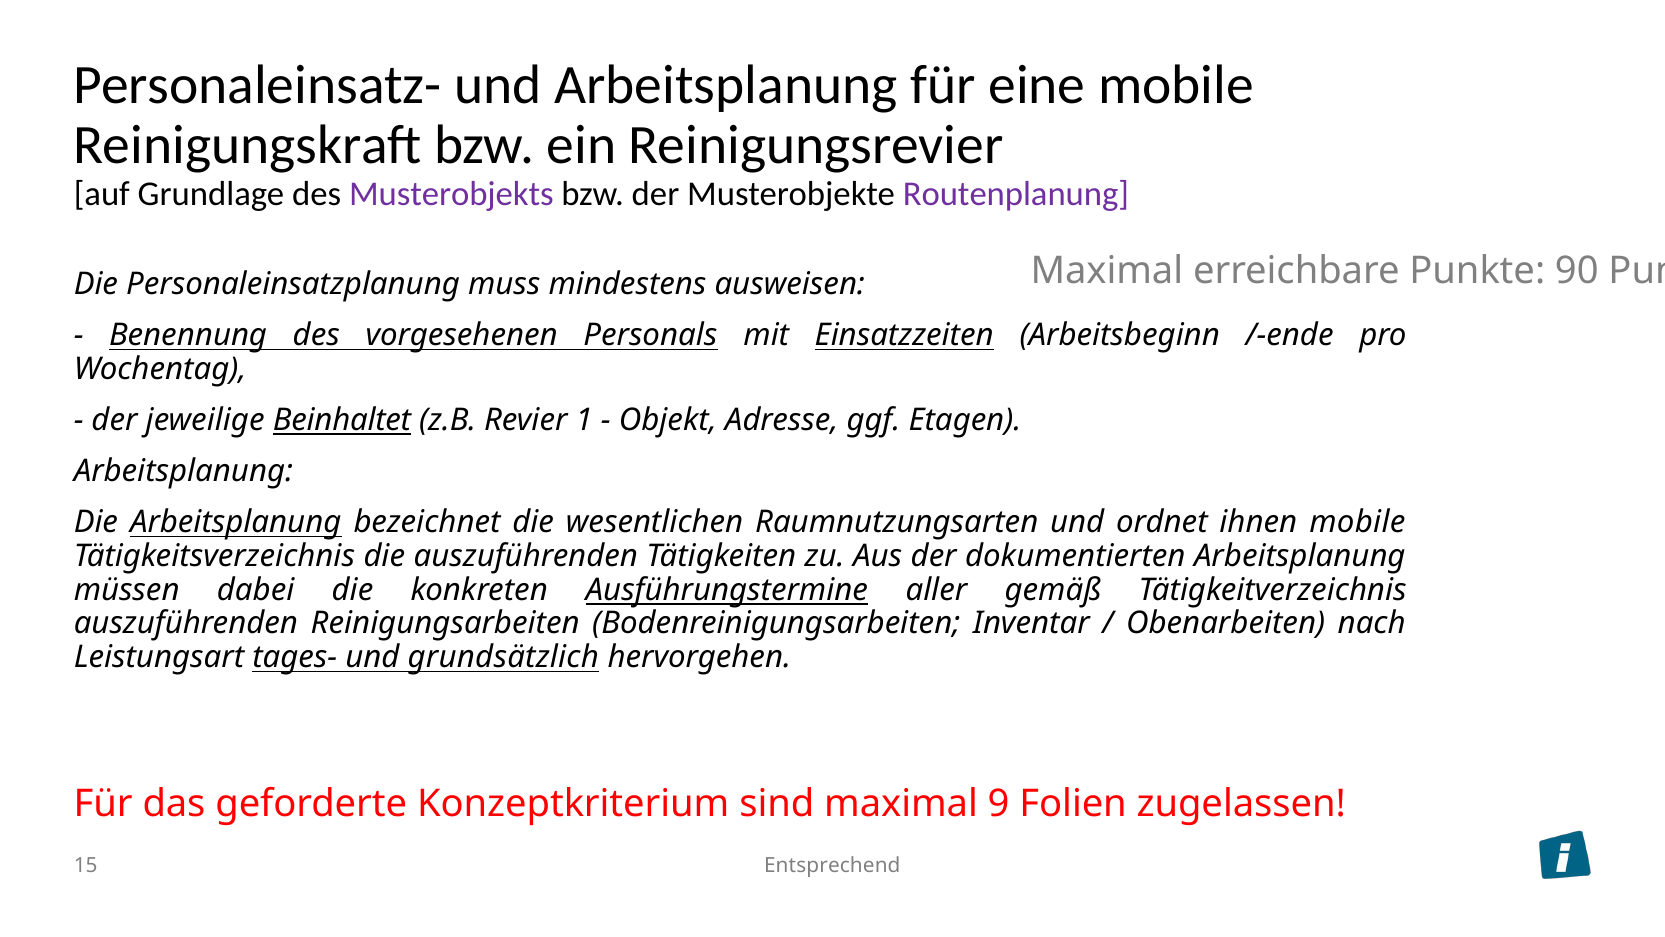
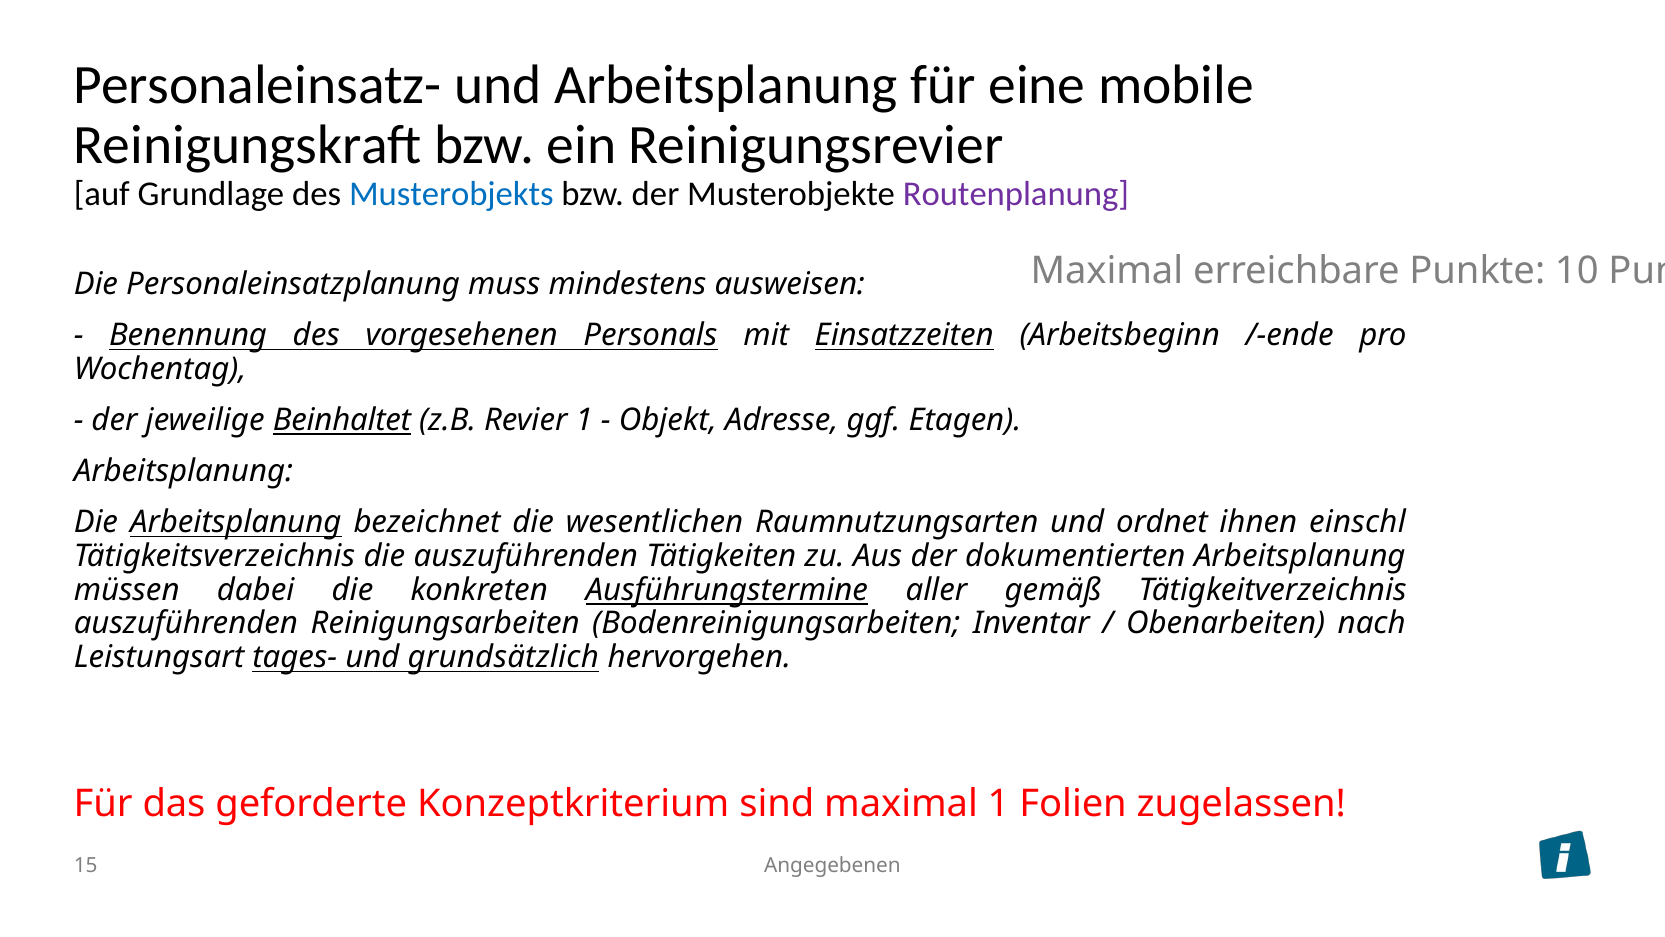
Musterobjekts colour: purple -> blue (451, 194)
90: 90 -> 10 (1577, 271)
ihnen mobile: mobile -> einschl (1357, 522)
maximal 9: 9 -> 1 (999, 804)
Entsprechend: Entsprechend -> Angegebenen (832, 866)
